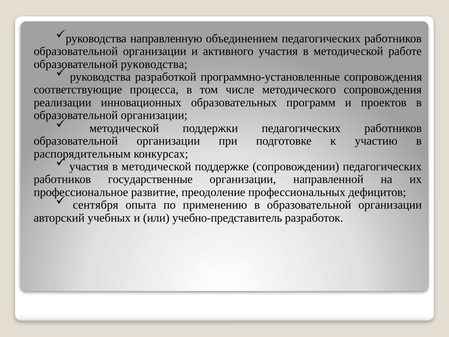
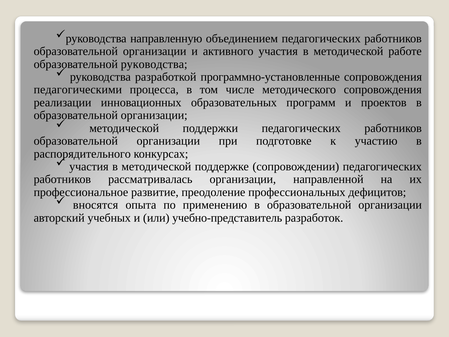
соответствующие: соответствующие -> педагогическими (78, 90)
распорядительным: распорядительным -> распорядительного (82, 154)
государственные: государственные -> рассматривалась (150, 179)
сентября: сентября -> вносятся (96, 205)
